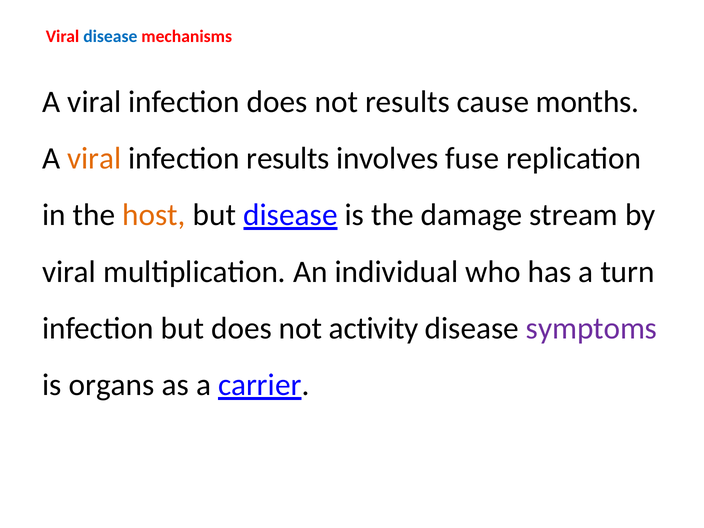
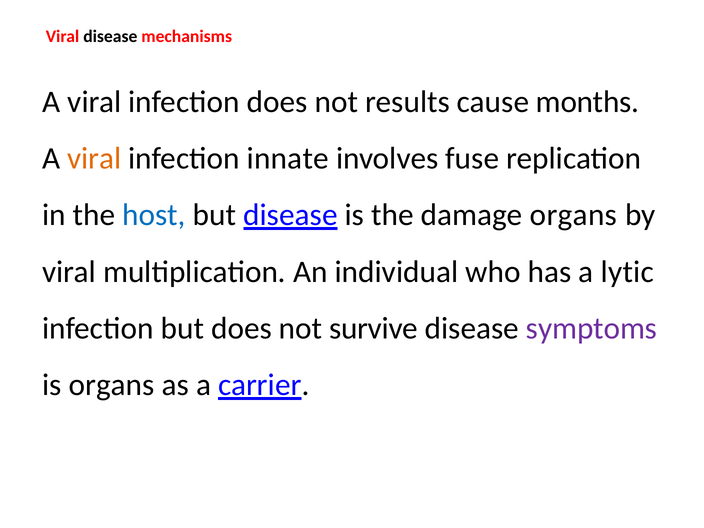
disease colour: blue -> black (110, 36)
infection results: results -> innate (288, 158)
host colour: orange -> blue (154, 215)
damage stream: stream -> organs (573, 215)
turn: turn -> lytic (627, 272)
activity: activity -> survive (374, 328)
